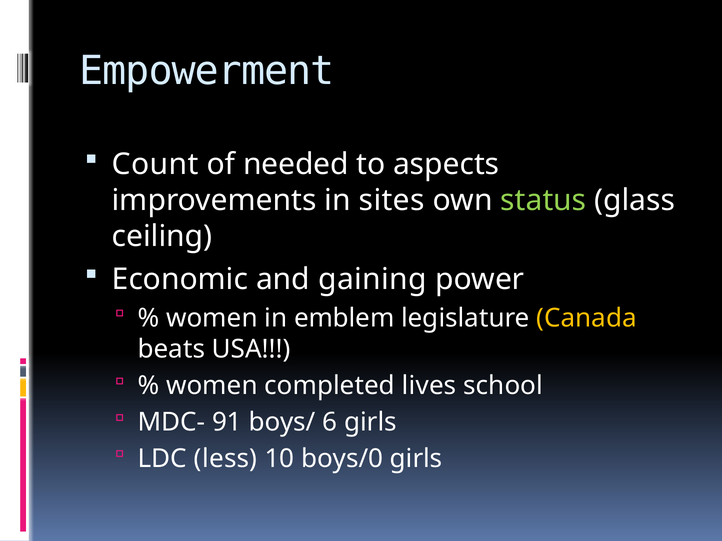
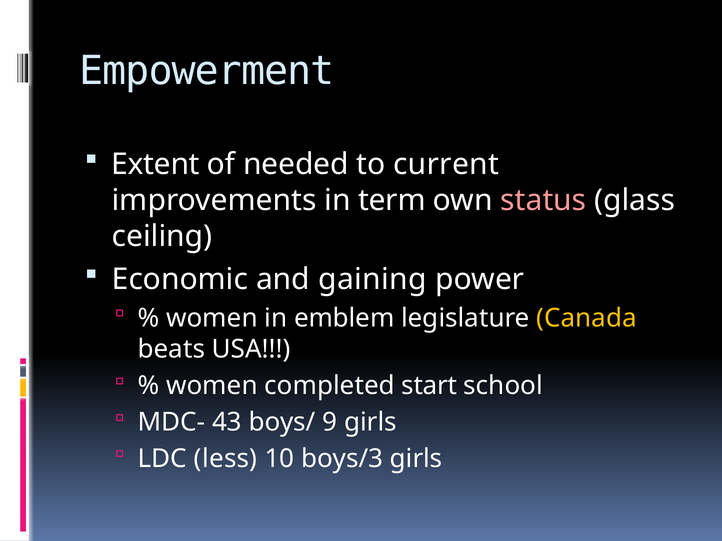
Count: Count -> Extent (155, 165)
aspects: aspects -> current (446, 165)
sites: sites -> term (392, 201)
status colour: light green -> pink (543, 201)
lives: lives -> start (429, 386)
91: 91 -> 43 (227, 423)
6: 6 -> 9 (330, 423)
boys/0: boys/0 -> boys/3 (342, 459)
